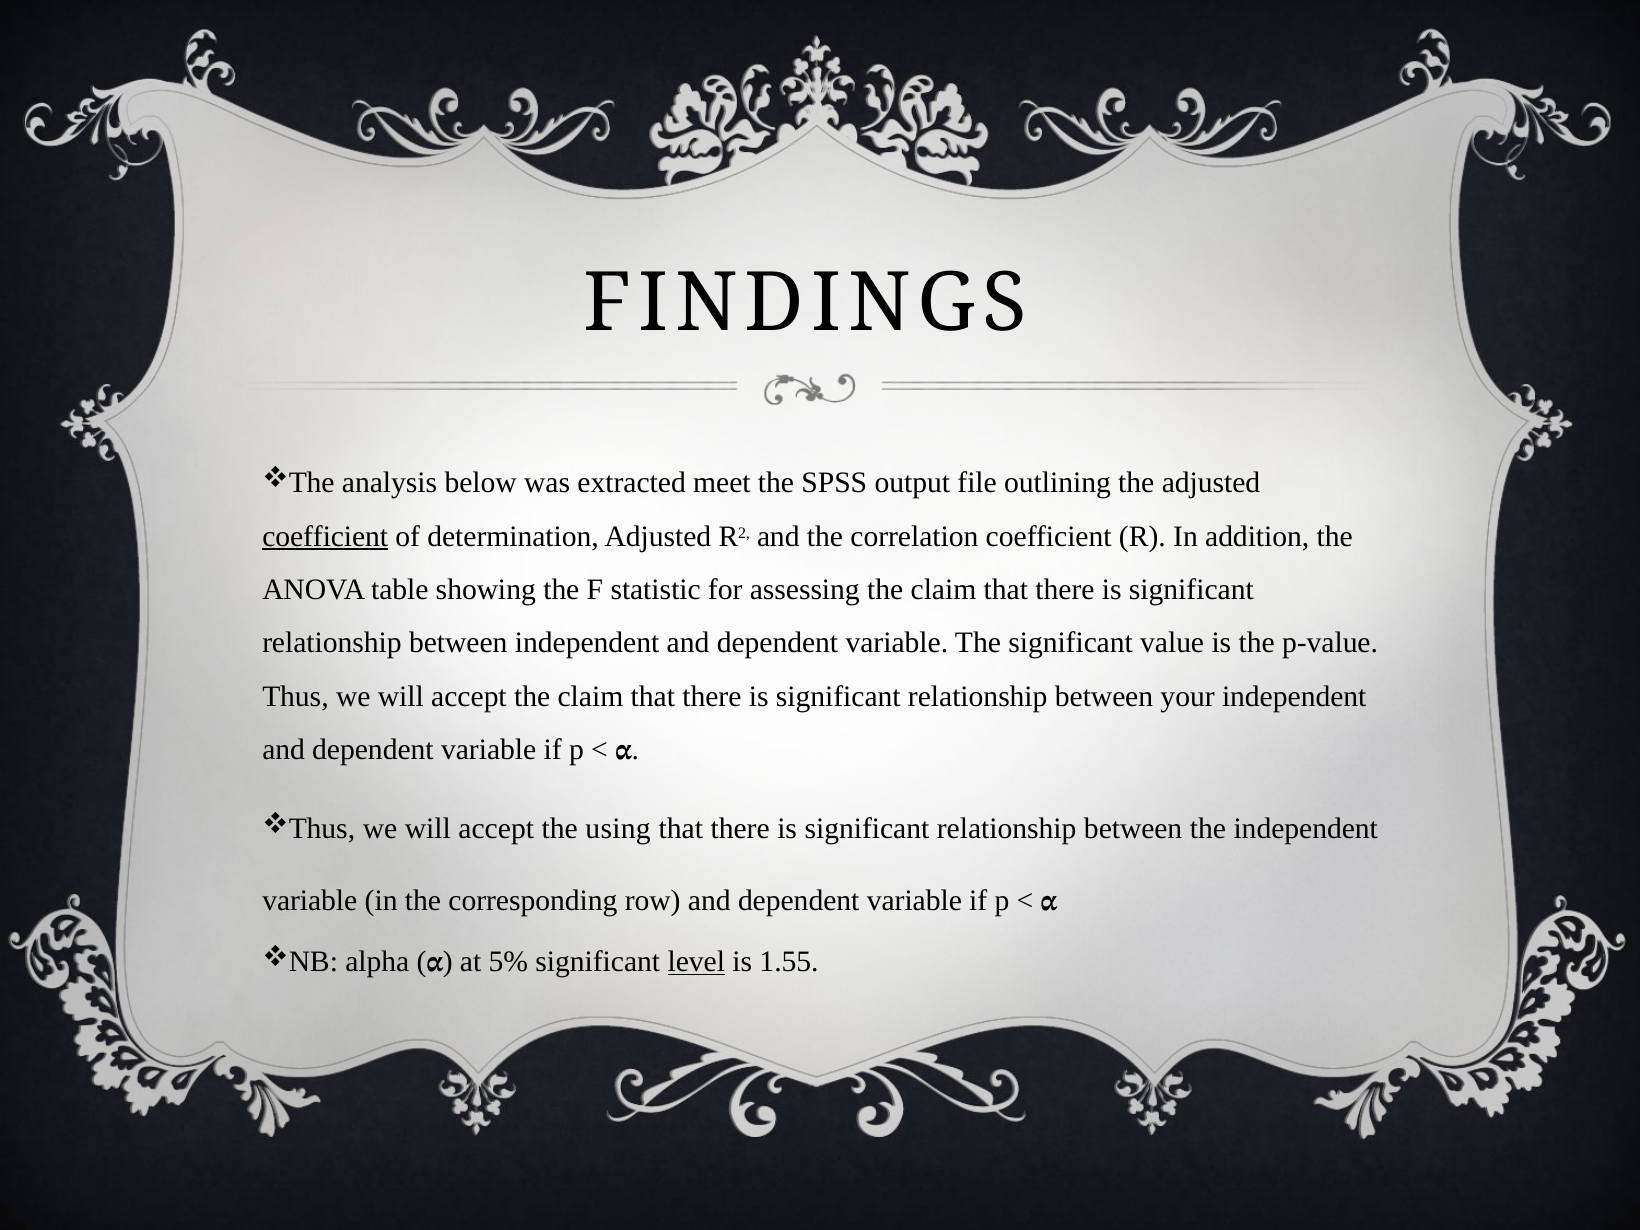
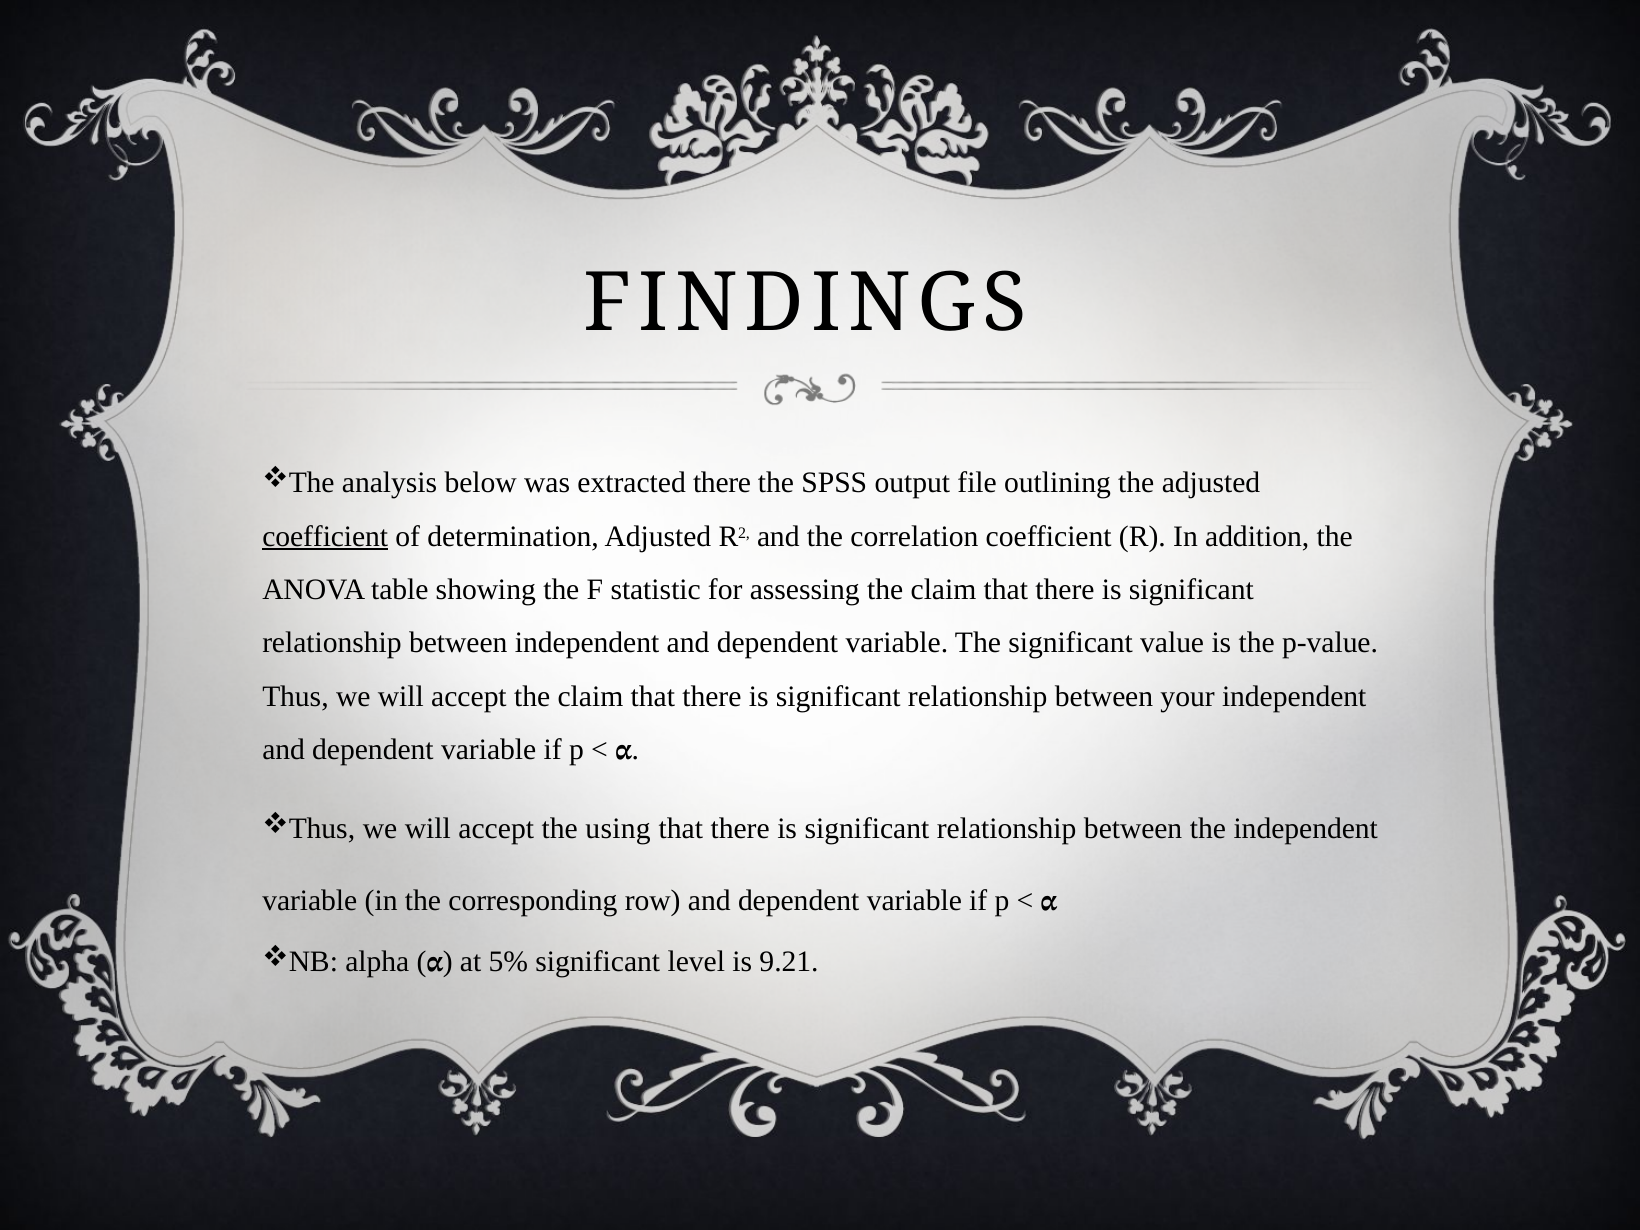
extracted meet: meet -> there (722, 483)
level underline: present -> none (696, 962)
1.55: 1.55 -> 9.21 (789, 962)
